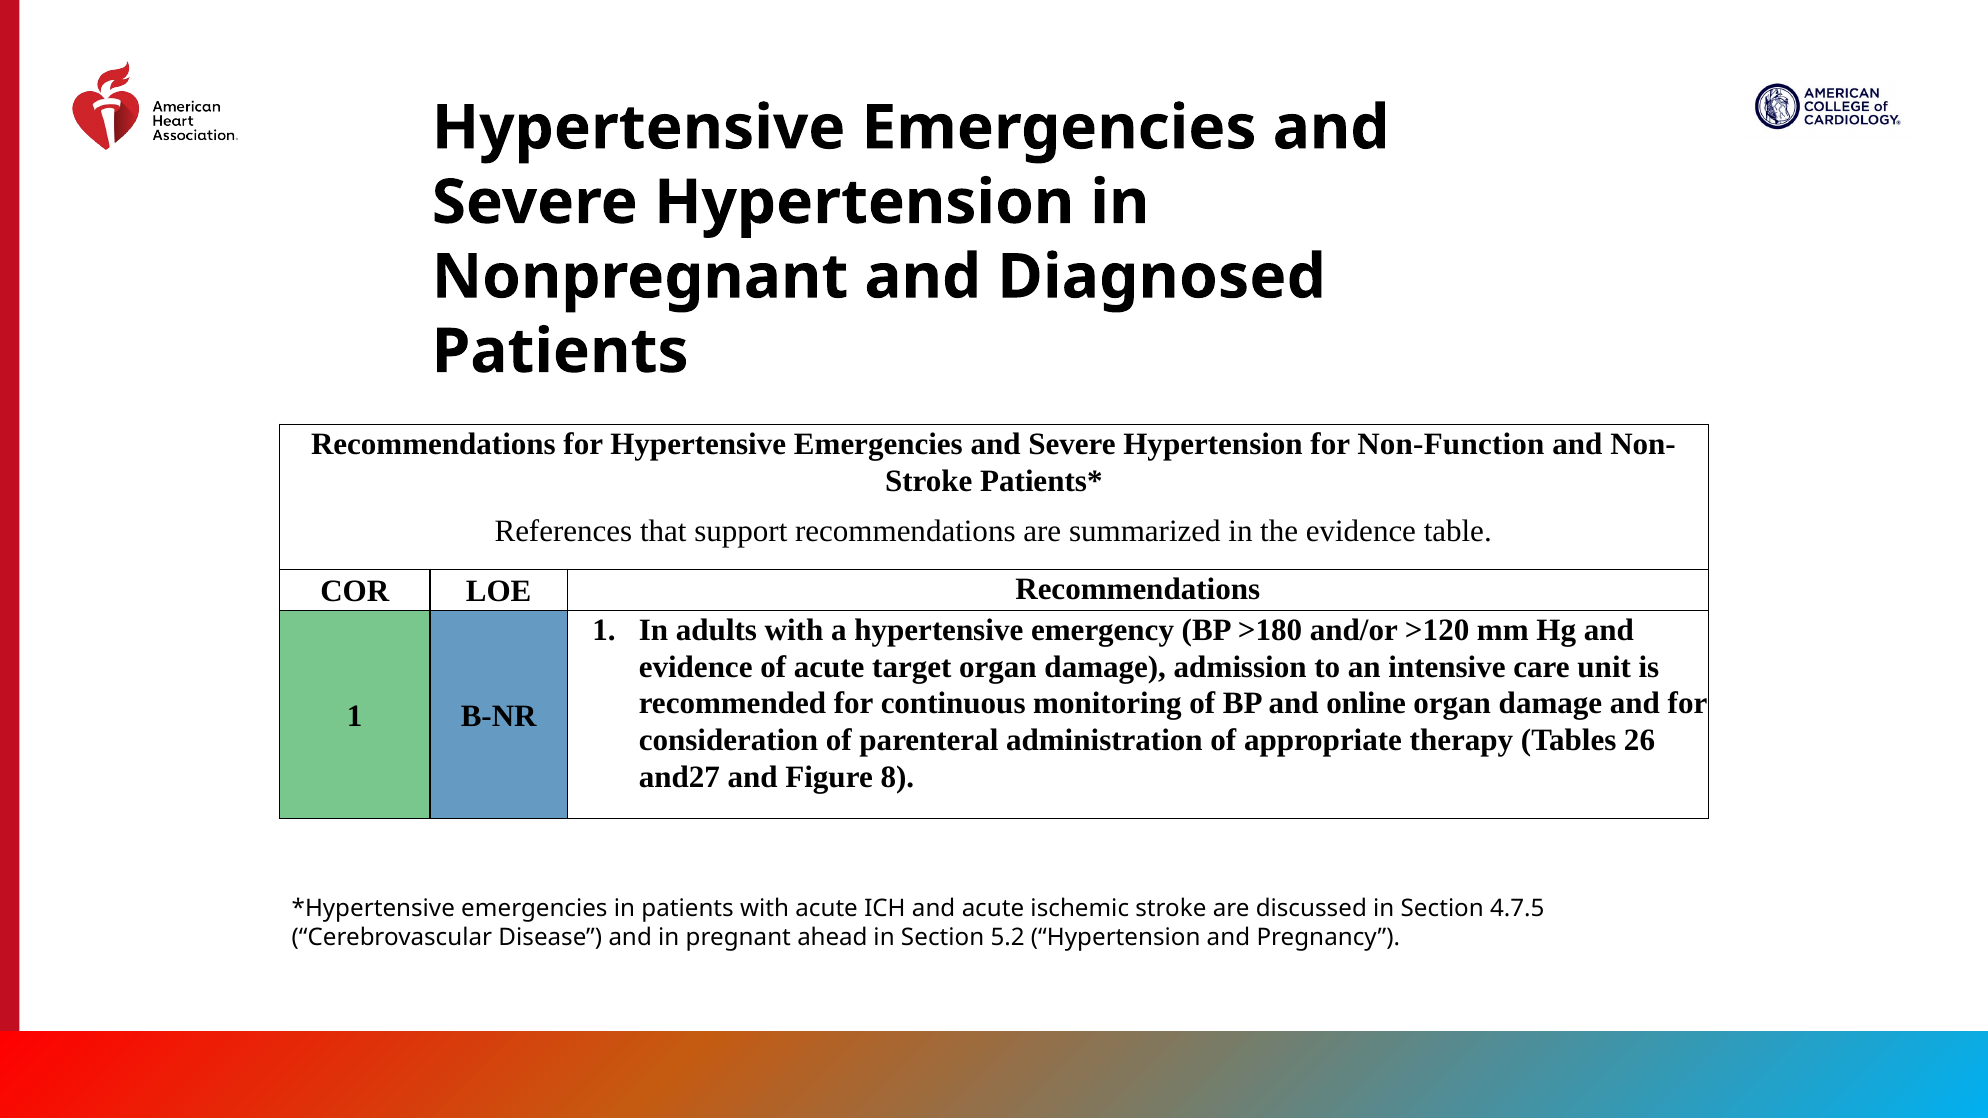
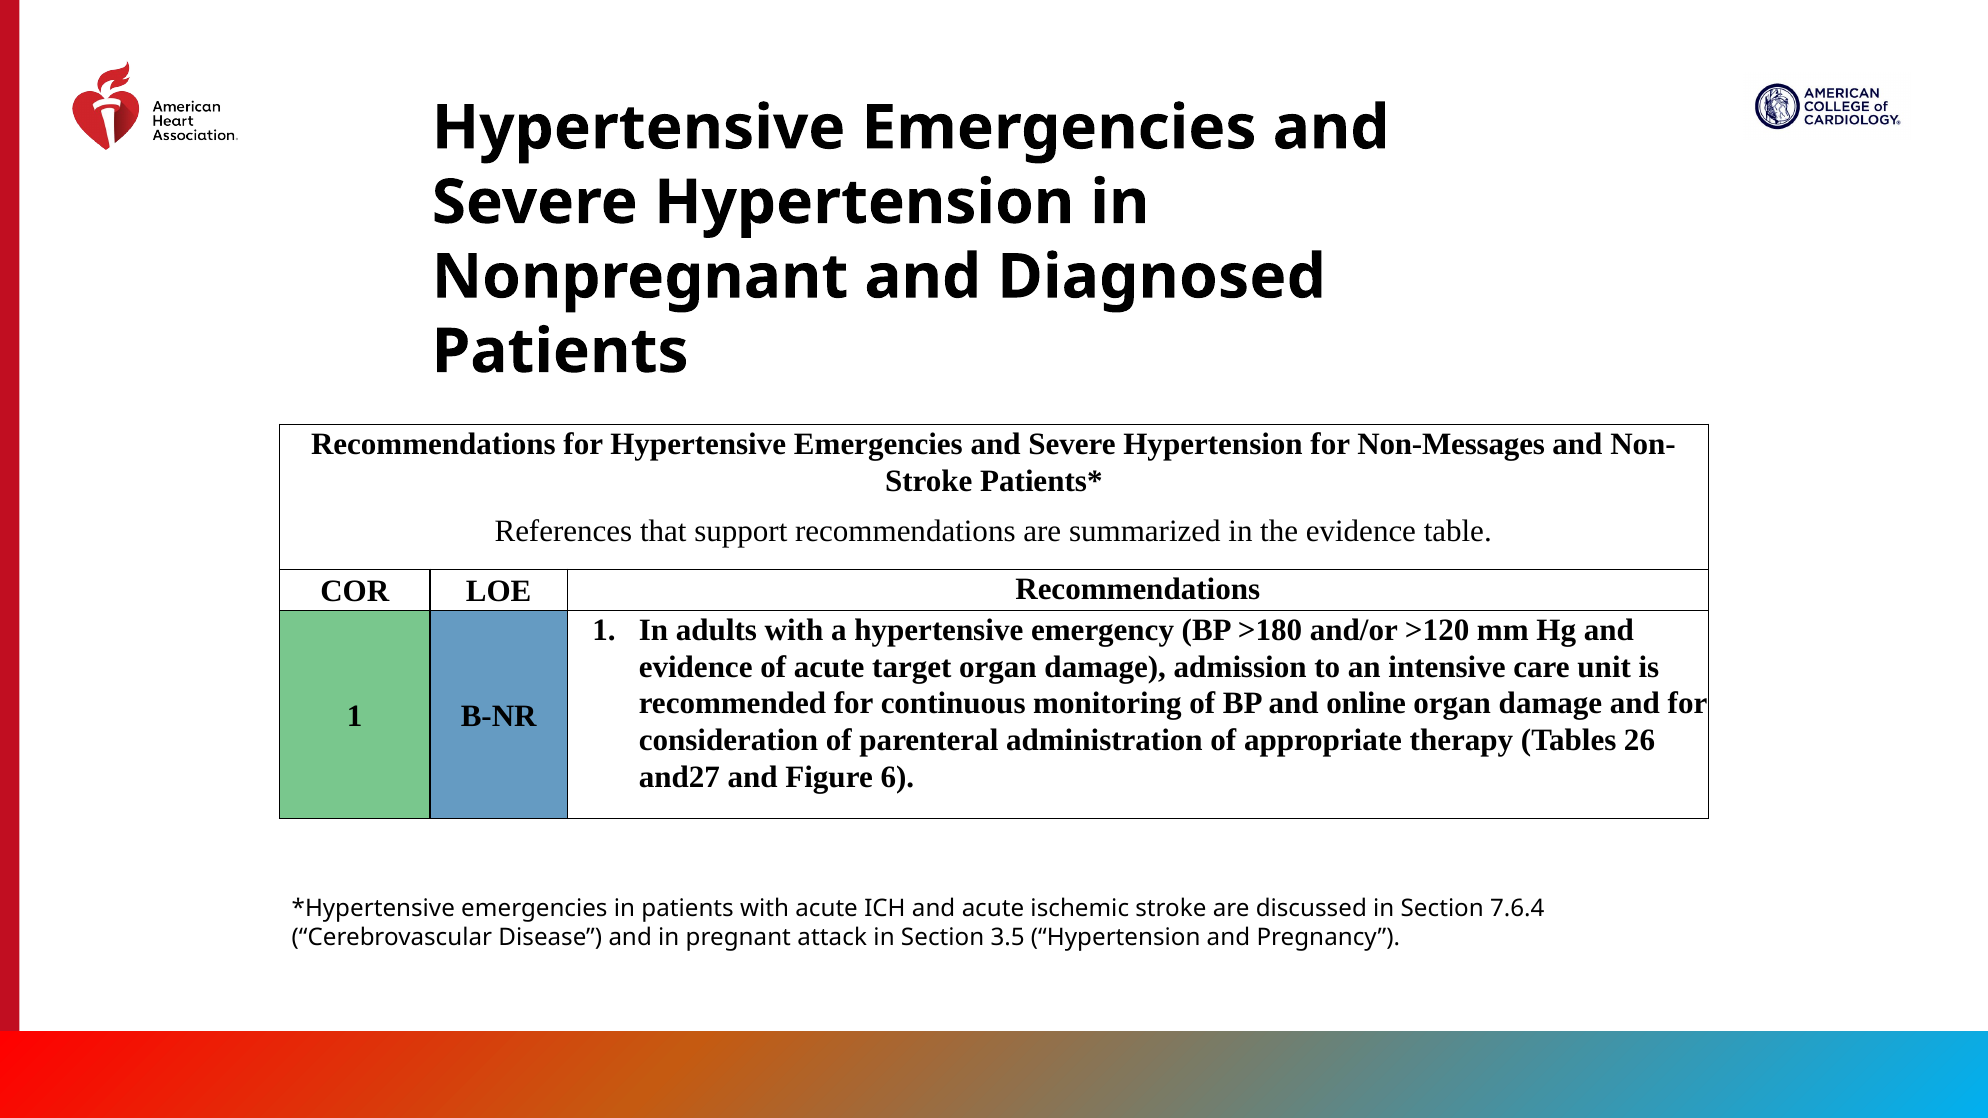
Non-Function: Non-Function -> Non-Messages (1451, 444)
8: 8 -> 6 (897, 777)
4.7.5: 4.7.5 -> 7.6.4 (1517, 908)
ahead: ahead -> attack (832, 937)
5.2: 5.2 -> 3.5 (1008, 937)
